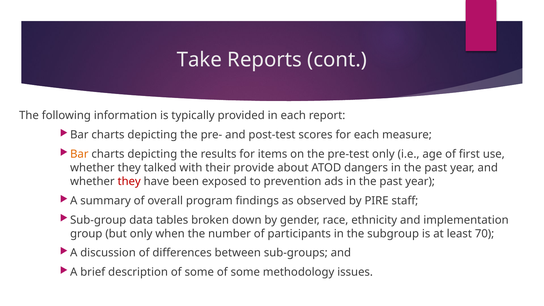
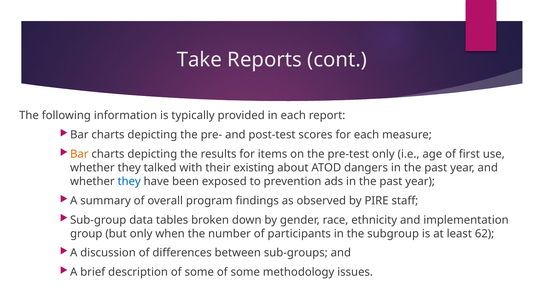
provide: provide -> existing (254, 168)
they colour: red -> blue (129, 181)
70: 70 -> 62 (485, 234)
